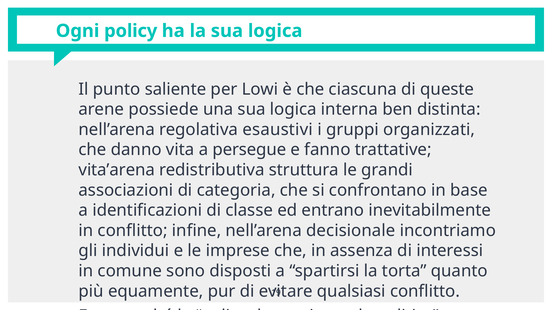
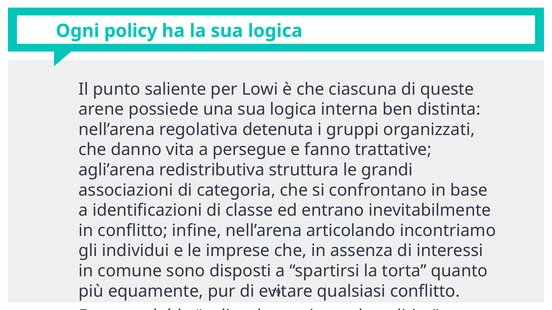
esaustivi: esaustivi -> detenuta (278, 130)
vita’arena: vita’arena -> agli’arena (117, 170)
decisionale: decisionale -> articolando (351, 231)
